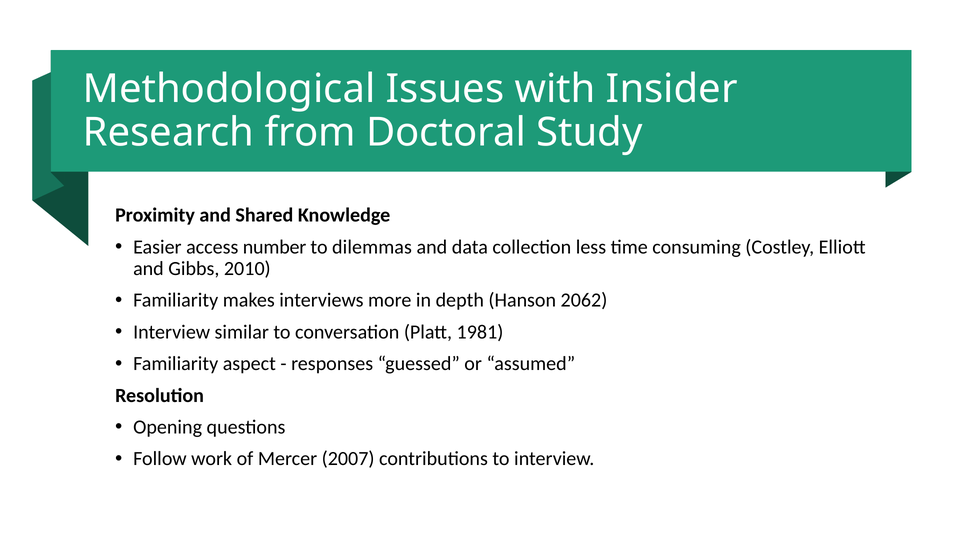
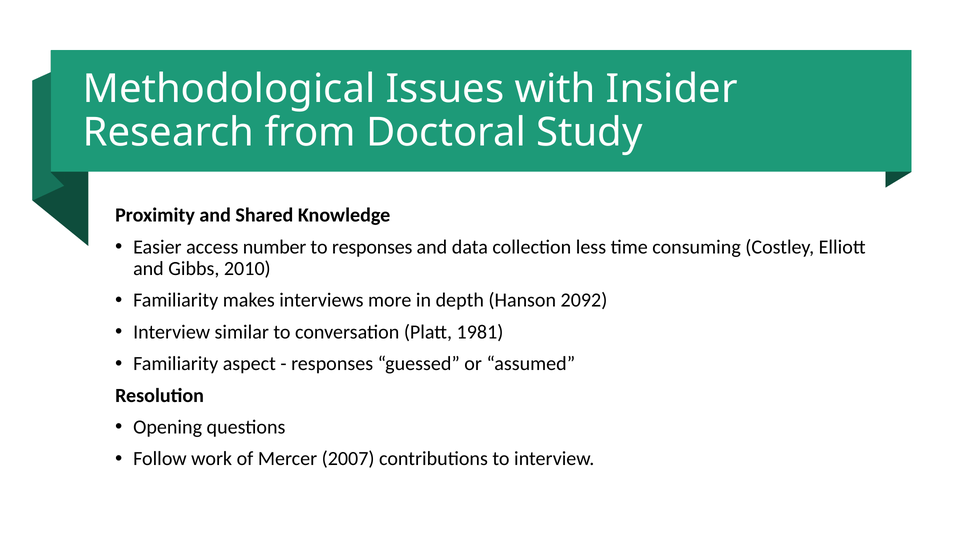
to dilemmas: dilemmas -> responses (372, 247)
2062: 2062 -> 2092 (584, 300)
